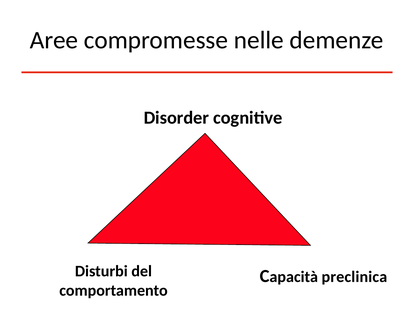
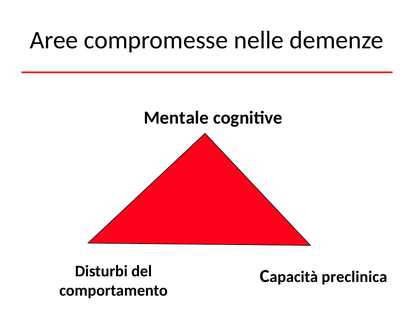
Disorder: Disorder -> Mentale (176, 118)
